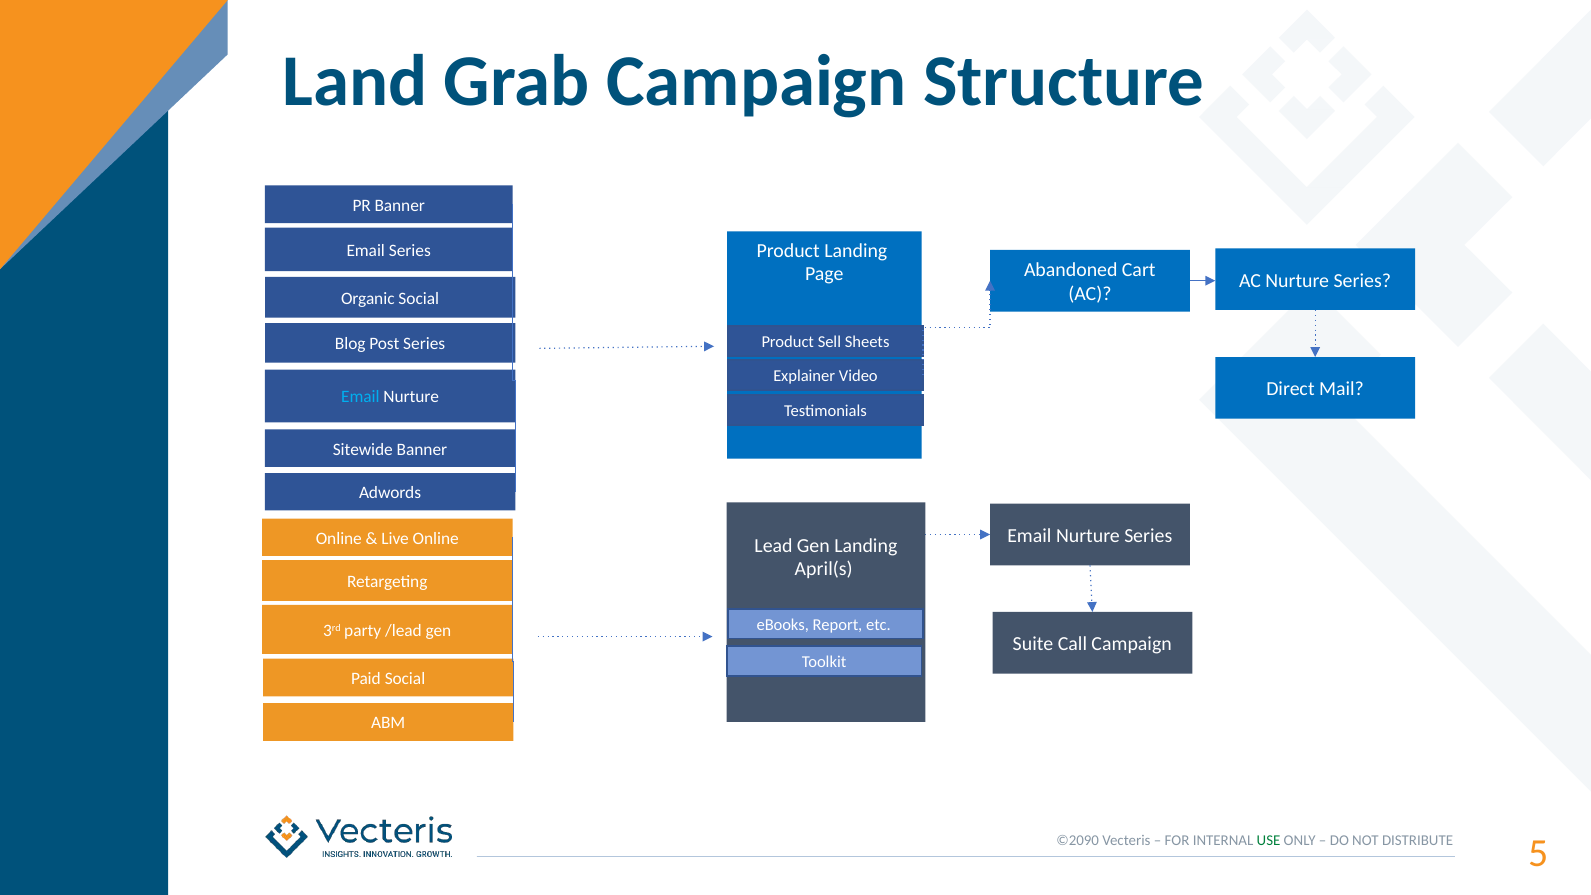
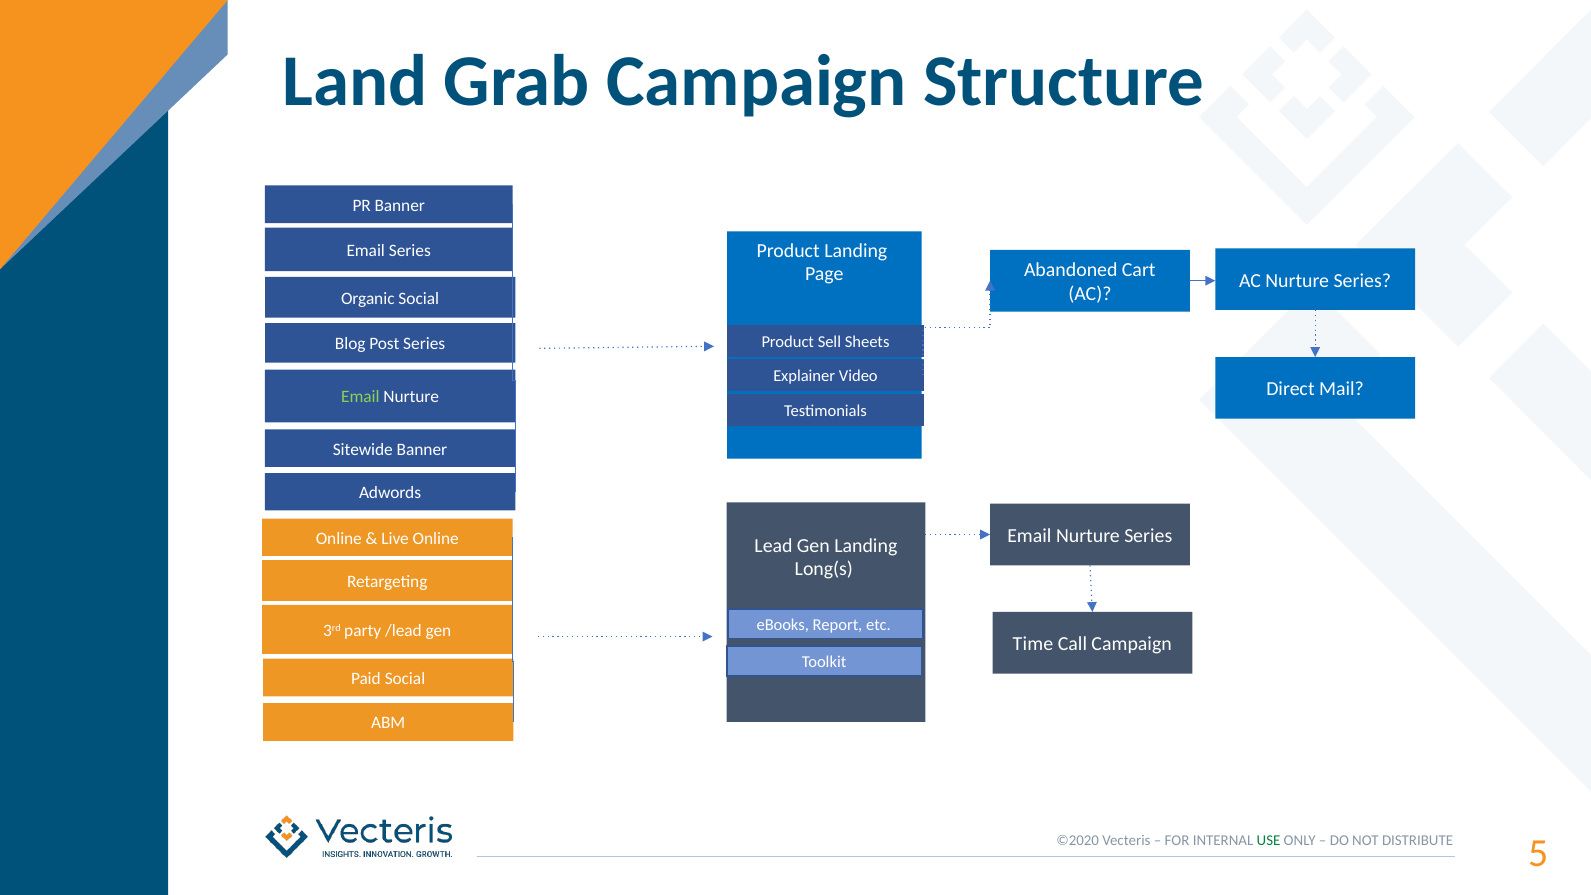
Email colour: light blue -> light green (360, 397)
April(s: April(s -> Long(s (824, 569)
Suite: Suite -> Time (1033, 644)
©2090: ©2090 -> ©2020 (1078, 840)
